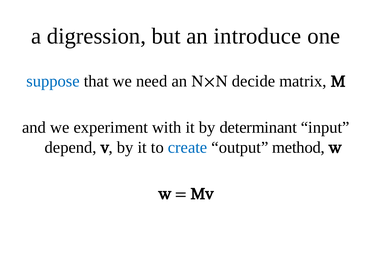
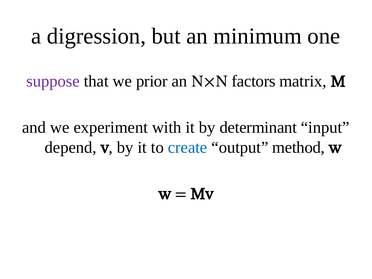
introduce: introduce -> minimum (258, 36)
suppose colour: blue -> purple (53, 81)
need: need -> prior (152, 81)
decide: decide -> factors (254, 81)
